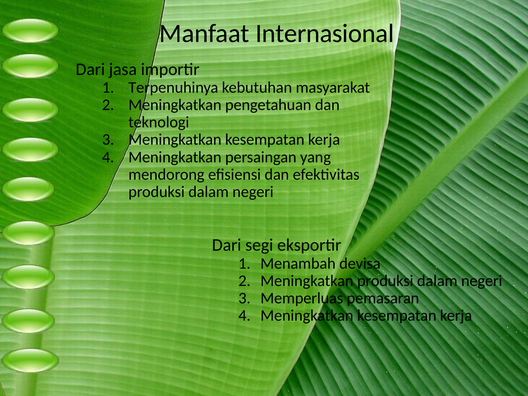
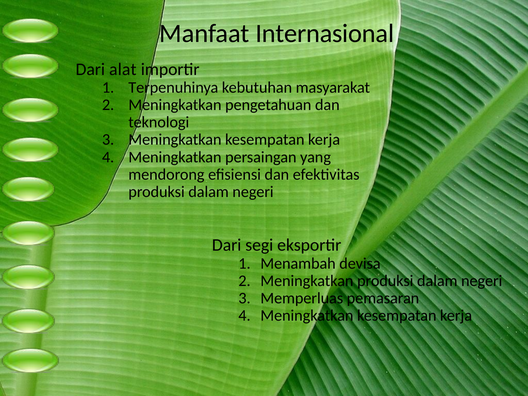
jasa: jasa -> alat (123, 69)
